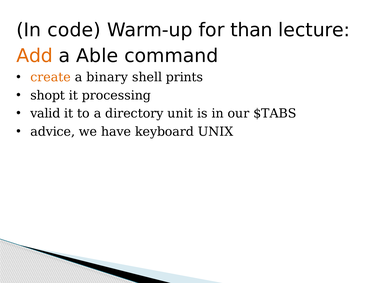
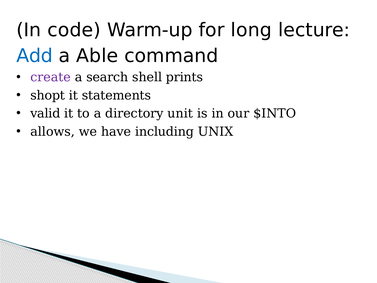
than: than -> long (251, 30)
Add colour: orange -> blue (35, 56)
create colour: orange -> purple (51, 77)
binary: binary -> search (107, 77)
processing: processing -> statements (116, 95)
$TABS: $TABS -> $INTO (275, 113)
advice: advice -> allows (53, 132)
keyboard: keyboard -> including (165, 132)
